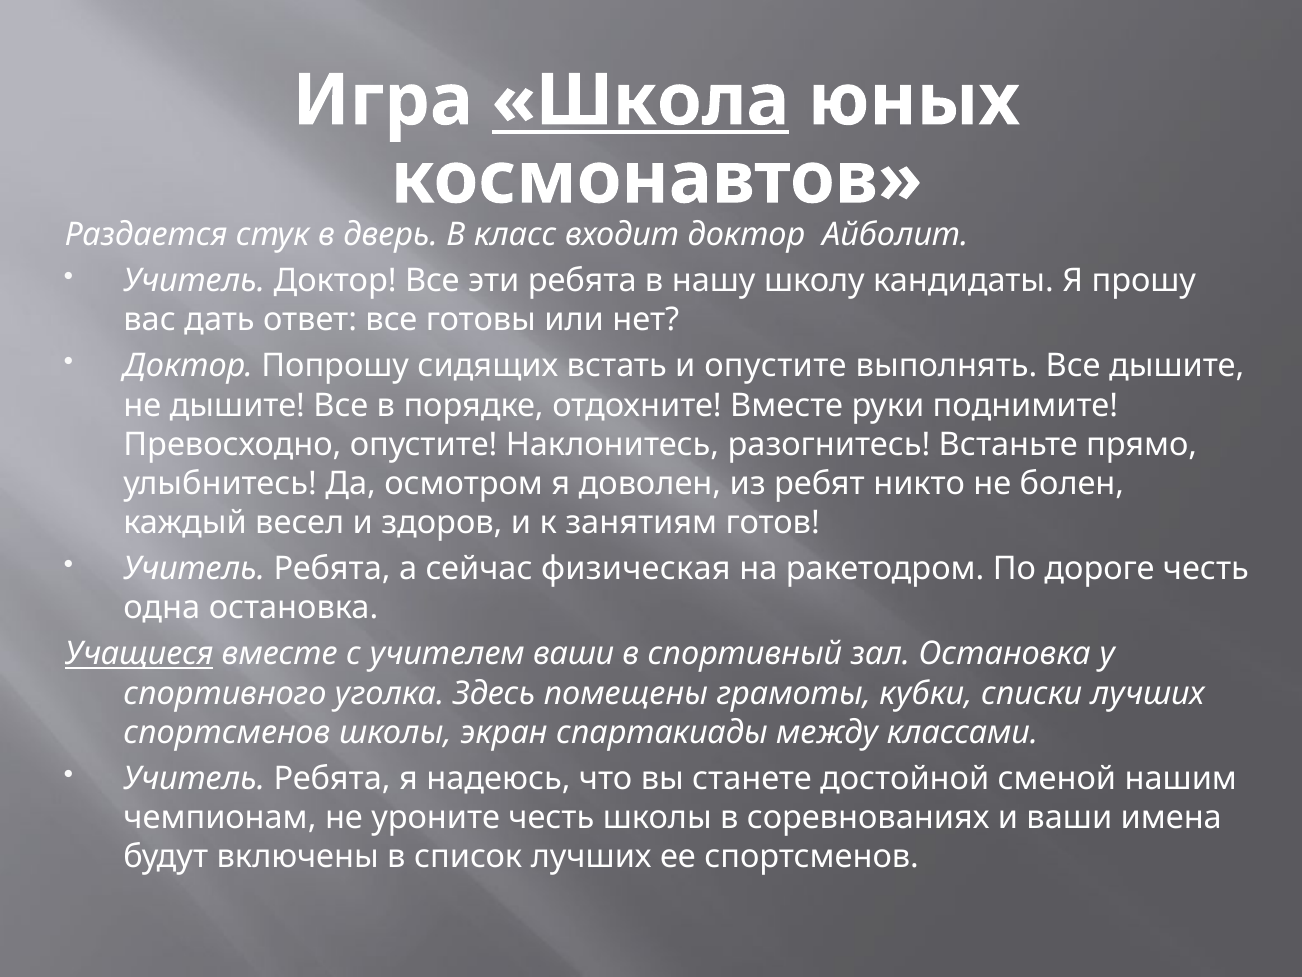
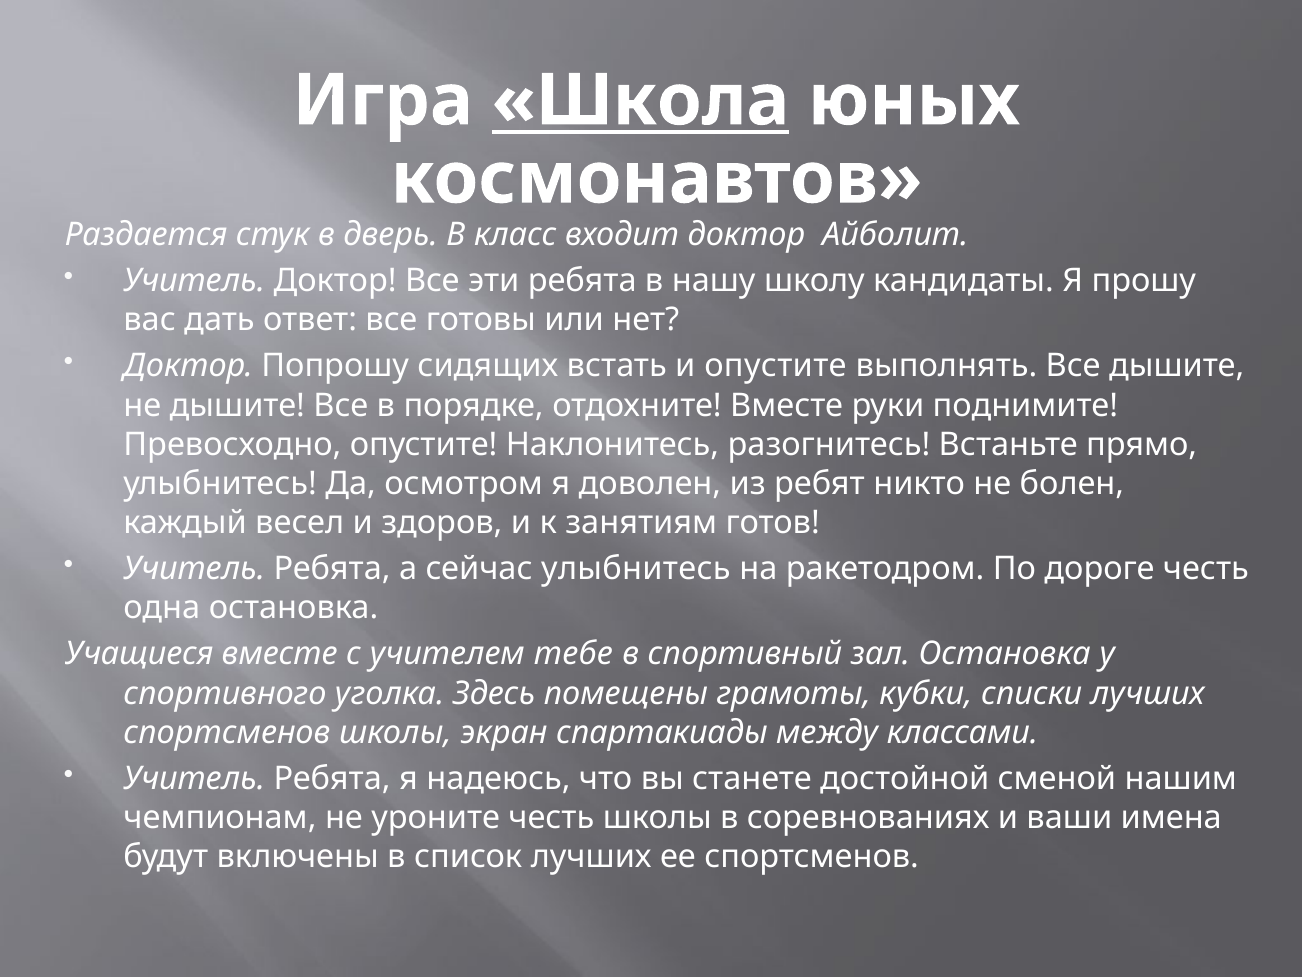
сейчас физическая: физическая -> улыбнитесь (636, 569)
Учащиеся underline: present -> none (139, 654)
учителем ваши: ваши -> тебе (573, 654)
